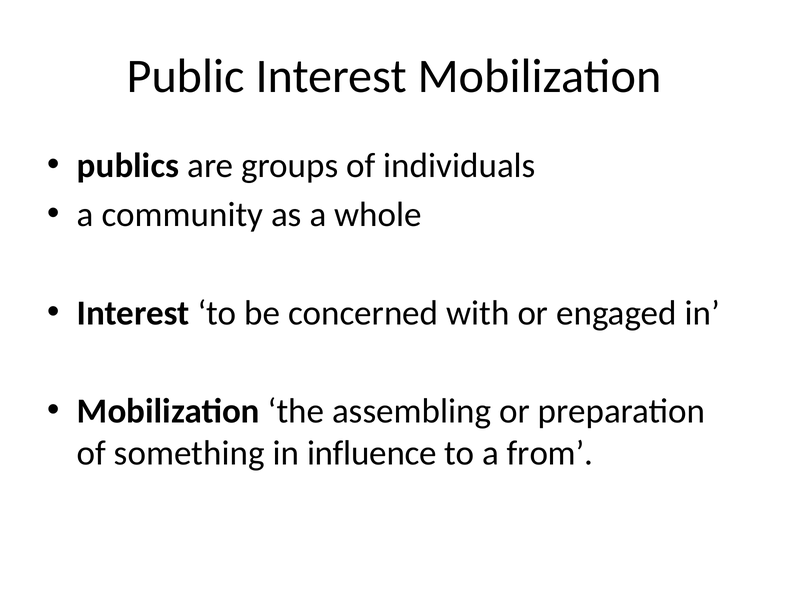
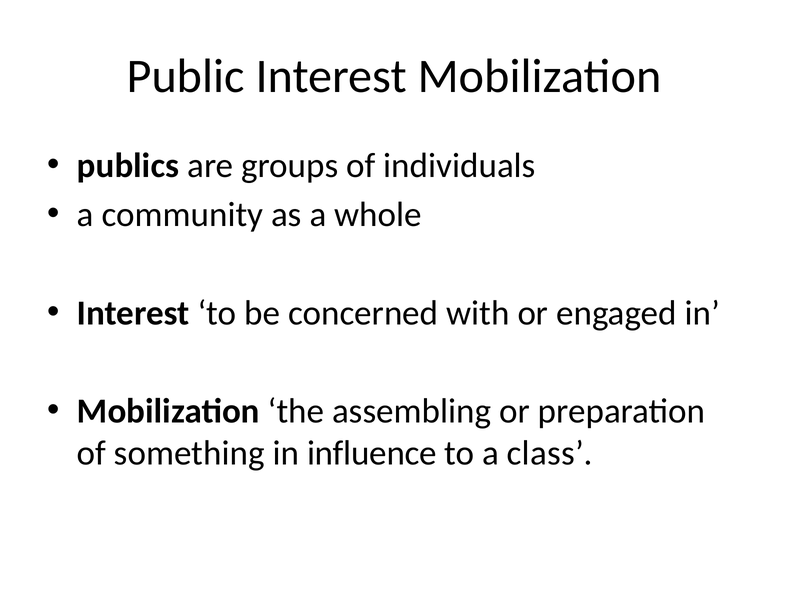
from: from -> class (550, 453)
